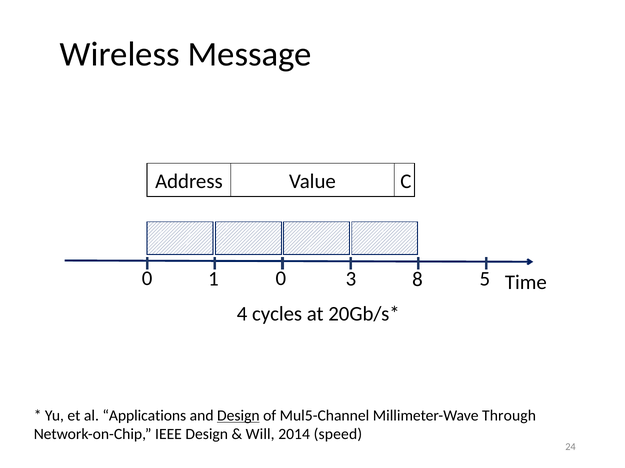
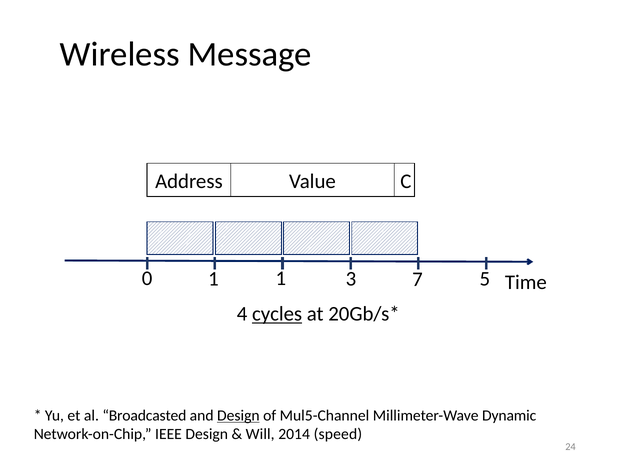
1 0: 0 -> 1 (281, 279)
8: 8 -> 7 (417, 280)
cycles underline: none -> present (277, 314)
Applications: Applications -> Broadcasted (144, 416)
Through: Through -> Dynamic (509, 416)
